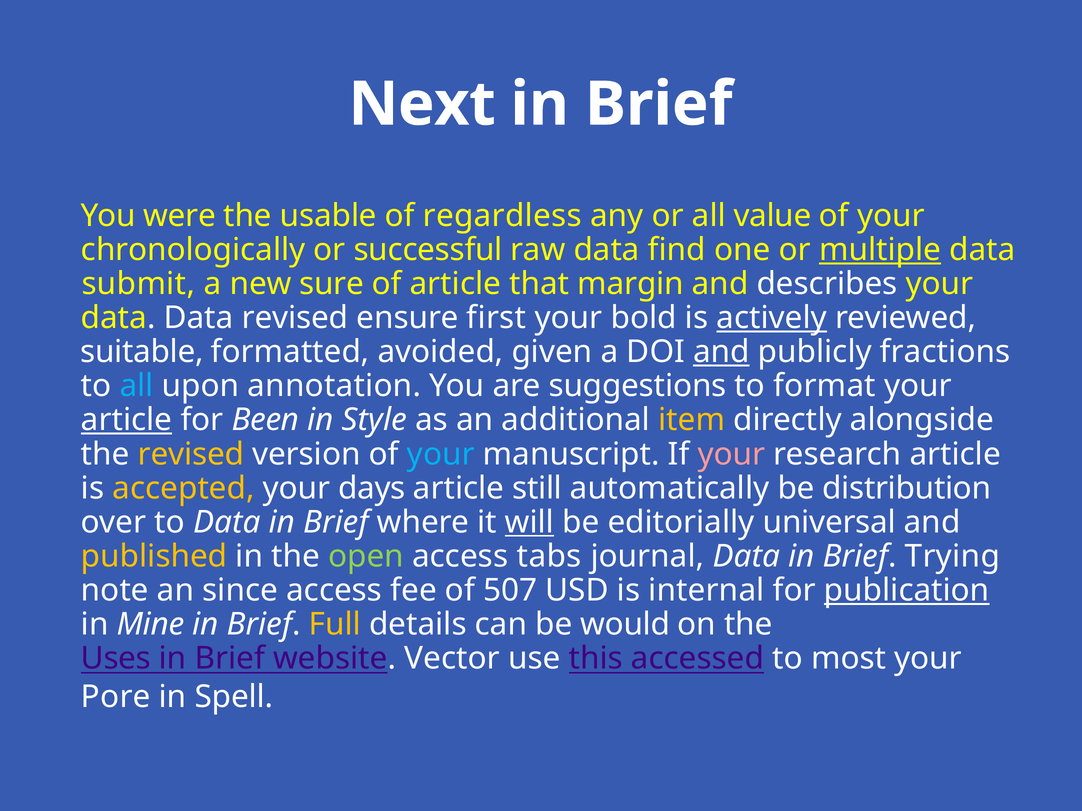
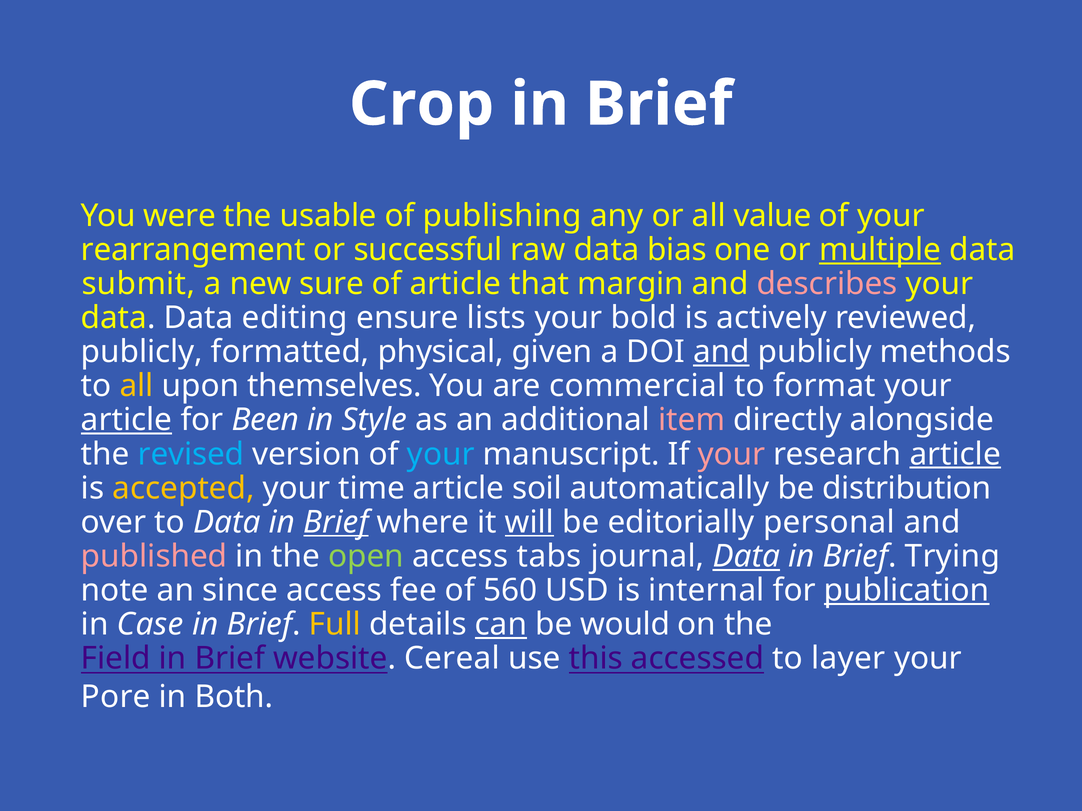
Next: Next -> Crop (422, 104)
regardless: regardless -> publishing (502, 216)
chronologically: chronologically -> rearrangement (193, 250)
find: find -> bias (677, 250)
describes colour: white -> pink (827, 284)
Data revised: revised -> editing (295, 318)
first: first -> lists (496, 318)
actively underline: present -> none (772, 318)
suitable: suitable -> publicly (142, 352)
avoided: avoided -> physical (441, 352)
fractions: fractions -> methods (945, 352)
all colour: light blue -> yellow (137, 386)
annotation: annotation -> themselves (334, 386)
suggestions: suggestions -> commercial (637, 386)
item colour: yellow -> pink (692, 420)
revised colour: yellow -> light blue (191, 454)
article underline: none -> present (955, 454)
days: days -> time (372, 488)
still: still -> soil (537, 488)
Brief underline: none -> present (336, 523)
universal: universal -> personal (829, 523)
published colour: yellow -> pink (154, 557)
Data underline: none -> present (746, 557)
507: 507 -> 560 (510, 591)
Mine: Mine -> Case (150, 625)
can underline: none -> present (501, 625)
Uses: Uses -> Field (116, 659)
Vector: Vector -> Cereal (452, 659)
most: most -> layer (848, 659)
Spell: Spell -> Both (234, 697)
